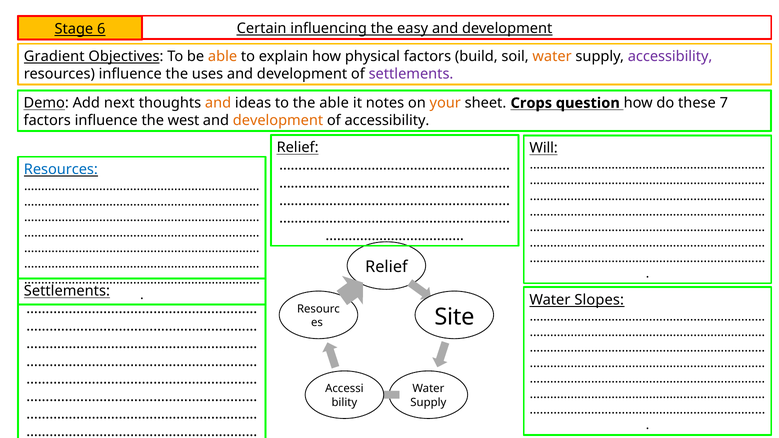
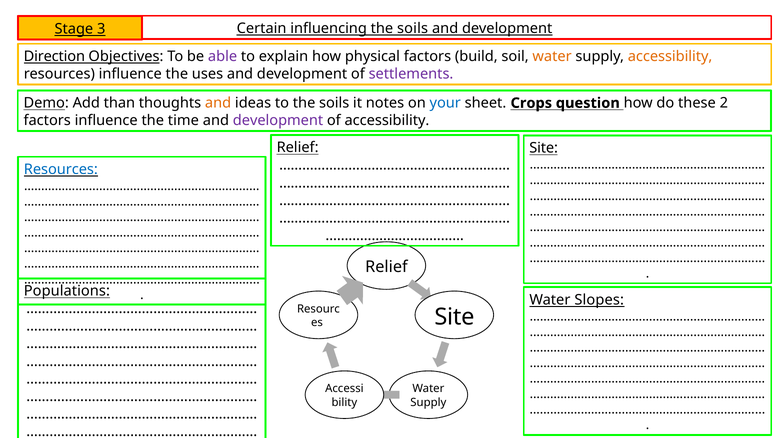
influencing the easy: easy -> soils (413, 28)
6: 6 -> 3 (101, 29)
Gradient: Gradient -> Direction (54, 56)
able colour: orange -> purple (223, 56)
accessibility colour: purple -> orange (670, 56)
next: next -> than (119, 103)
to the able: able -> soils (334, 103)
your colour: orange -> blue (445, 103)
7: 7 -> 2 (724, 103)
west: west -> time (183, 121)
development colour: orange -> purple (278, 121)
Will: Will -> Site (544, 148)
Settlements: Settlements -> Populations (67, 291)
